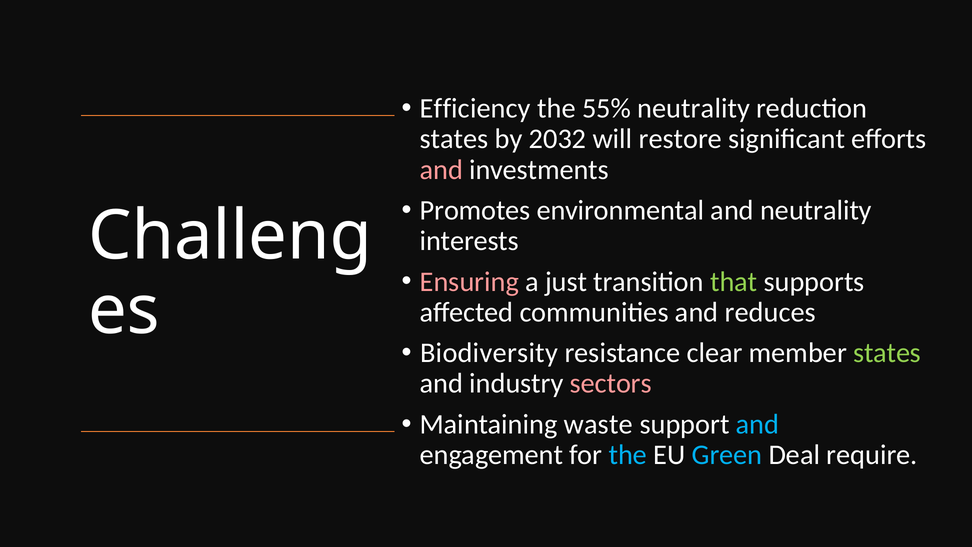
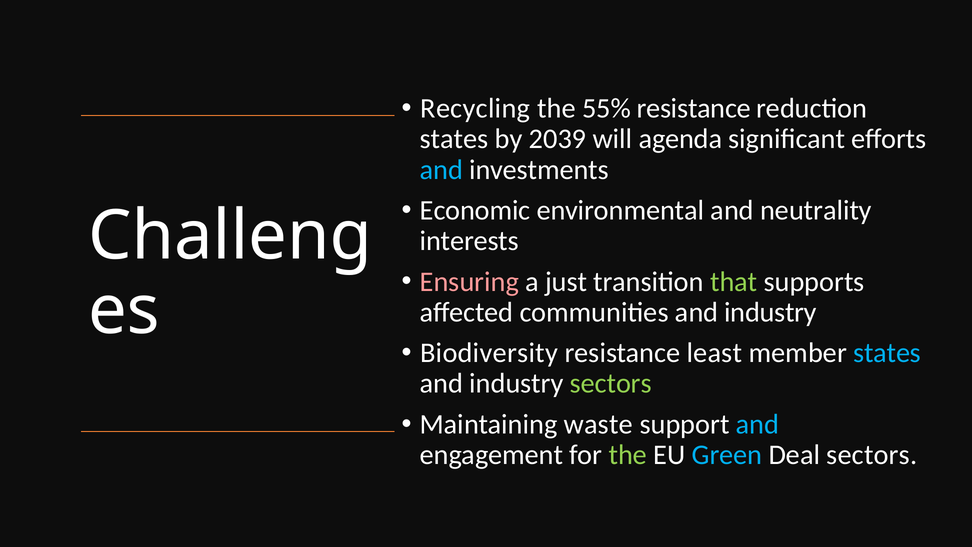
Efficiency: Efficiency -> Recycling (475, 108)
55% neutrality: neutrality -> resistance (694, 108)
2032: 2032 -> 2039 (558, 139)
restore: restore -> agenda (680, 139)
and colour: pink -> light blue (441, 170)
Promotes: Promotes -> Economic (475, 210)
communities and reduces: reduces -> industry (770, 312)
clear: clear -> least (714, 353)
states colour: light green -> light blue (887, 353)
sectors colour: pink -> light green (611, 383)
the colour: light blue -> light green (628, 455)
Deal require: require -> sectors (872, 455)
